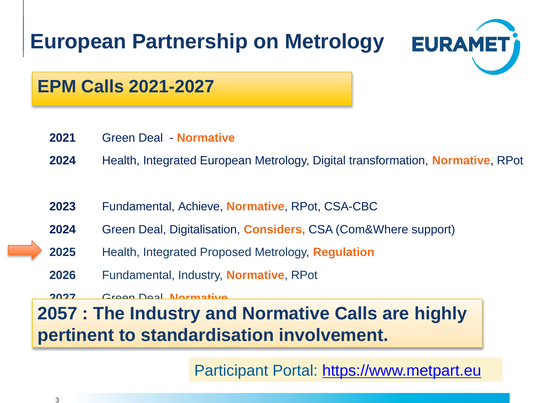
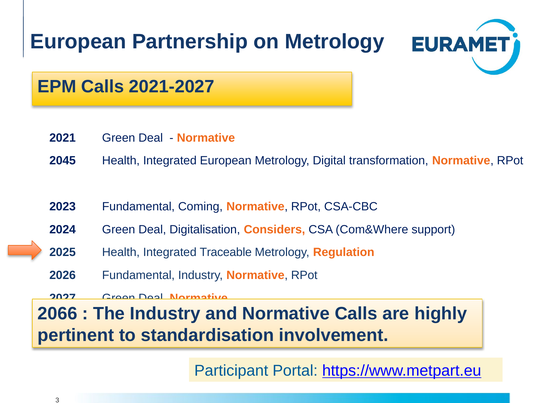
2024: 2024 -> 2045 (63, 161)
Achieve: Achieve -> Coming (200, 206)
Proposed: Proposed -> Traceable (226, 252)
2057: 2057 -> 2066 (57, 313)
